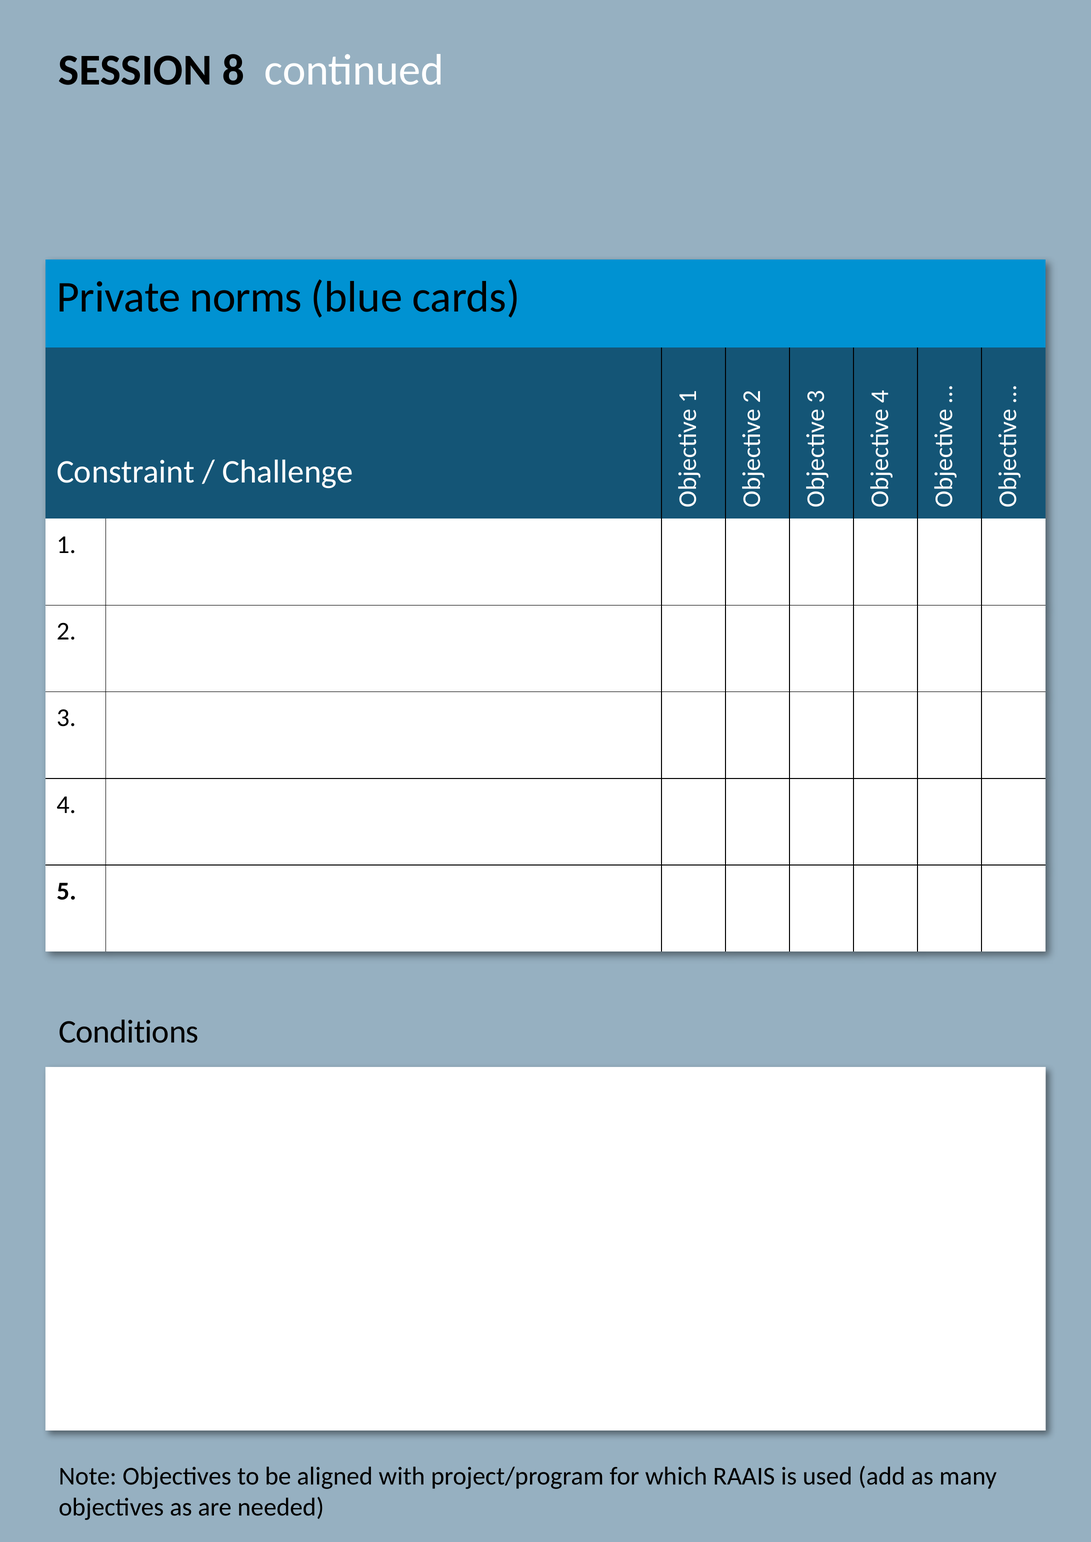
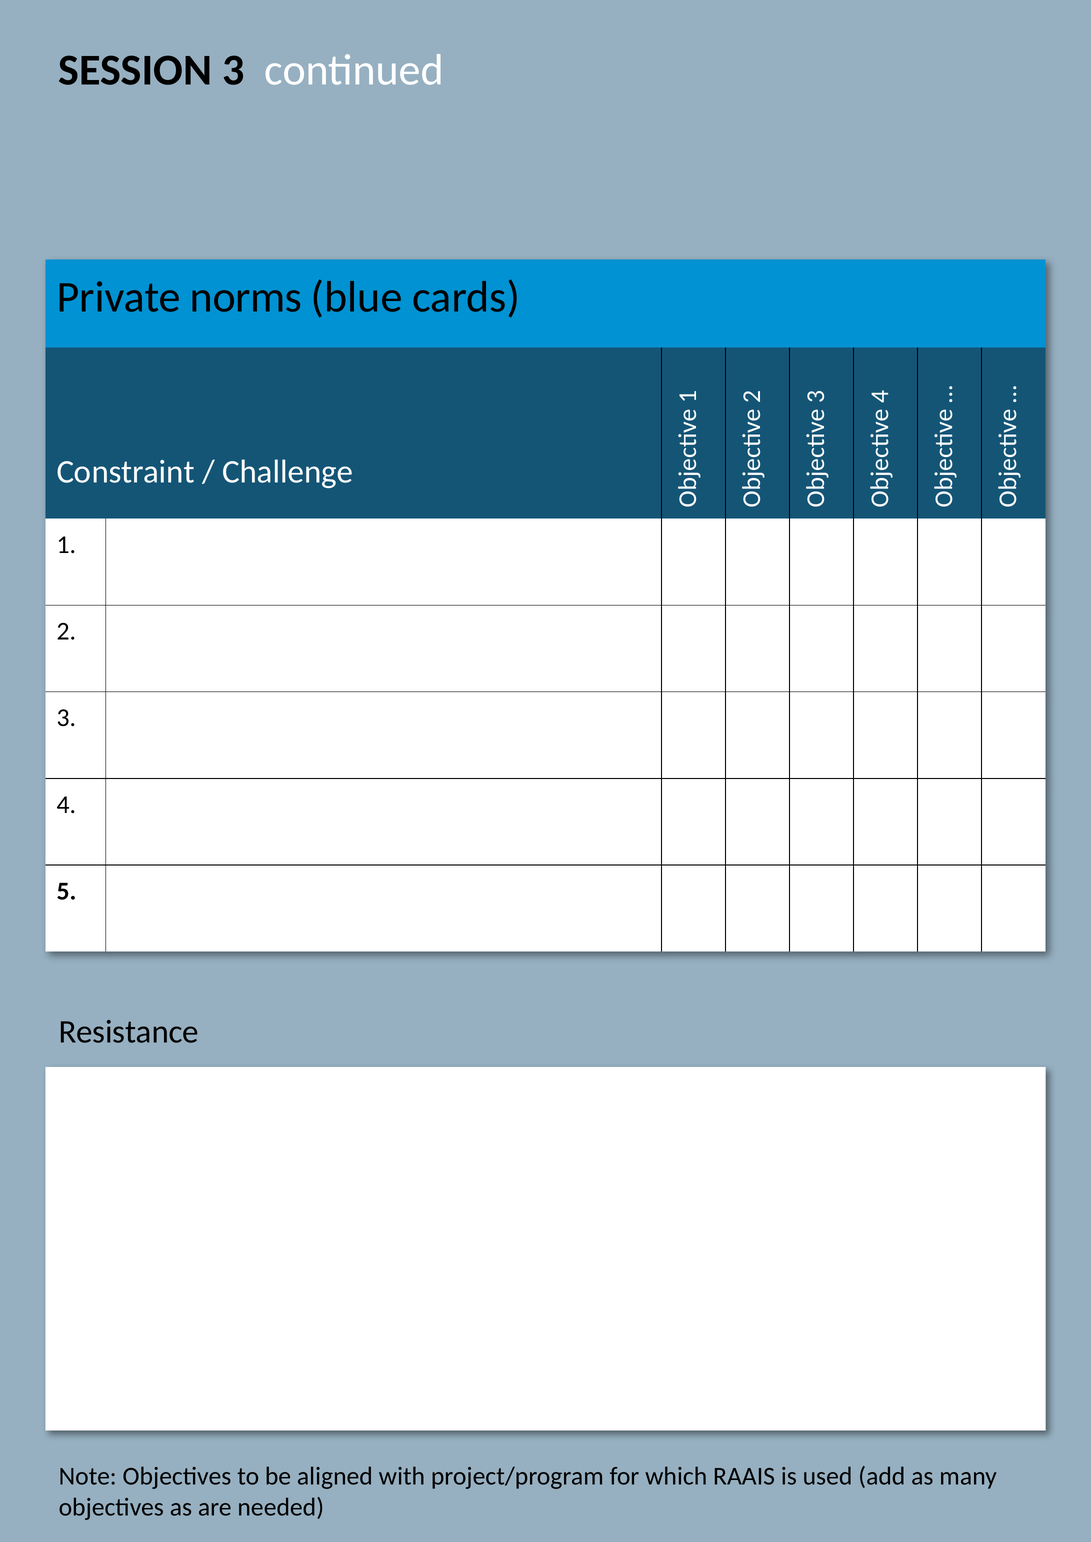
SESSION 8: 8 -> 3 (233, 70)
Conditions: Conditions -> Resistance (129, 1032)
